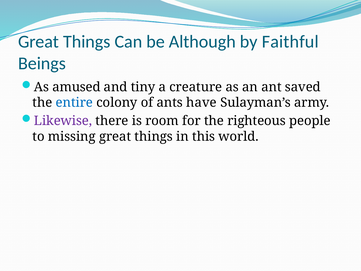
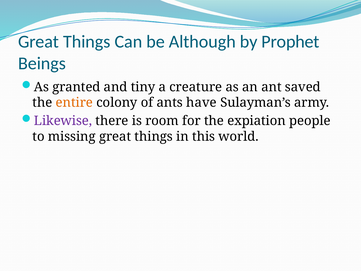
Faithful: Faithful -> Prophet (290, 42)
amused: amused -> granted (76, 87)
entire colour: blue -> orange (74, 103)
righteous: righteous -> expiation (257, 121)
